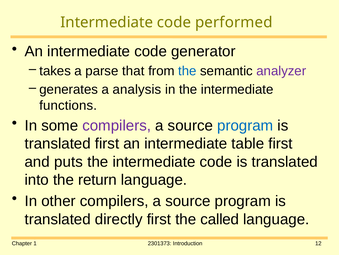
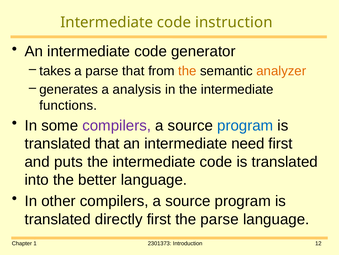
performed: performed -> instruction (234, 22)
the colour: blue -> orange (187, 71)
analyzer colour: purple -> orange (281, 71)
translated first: first -> that (107, 143)
table: table -> need (248, 143)
return: return -> better (97, 179)
the called: called -> parse (220, 219)
